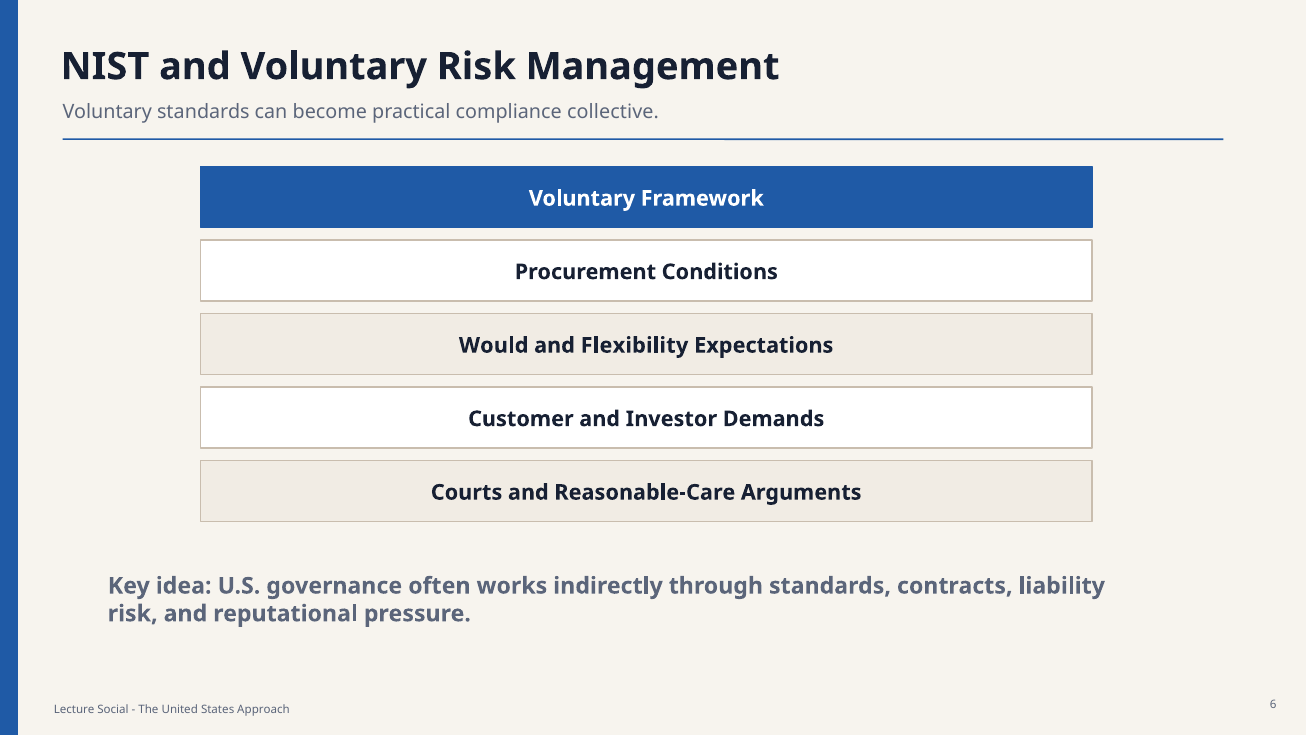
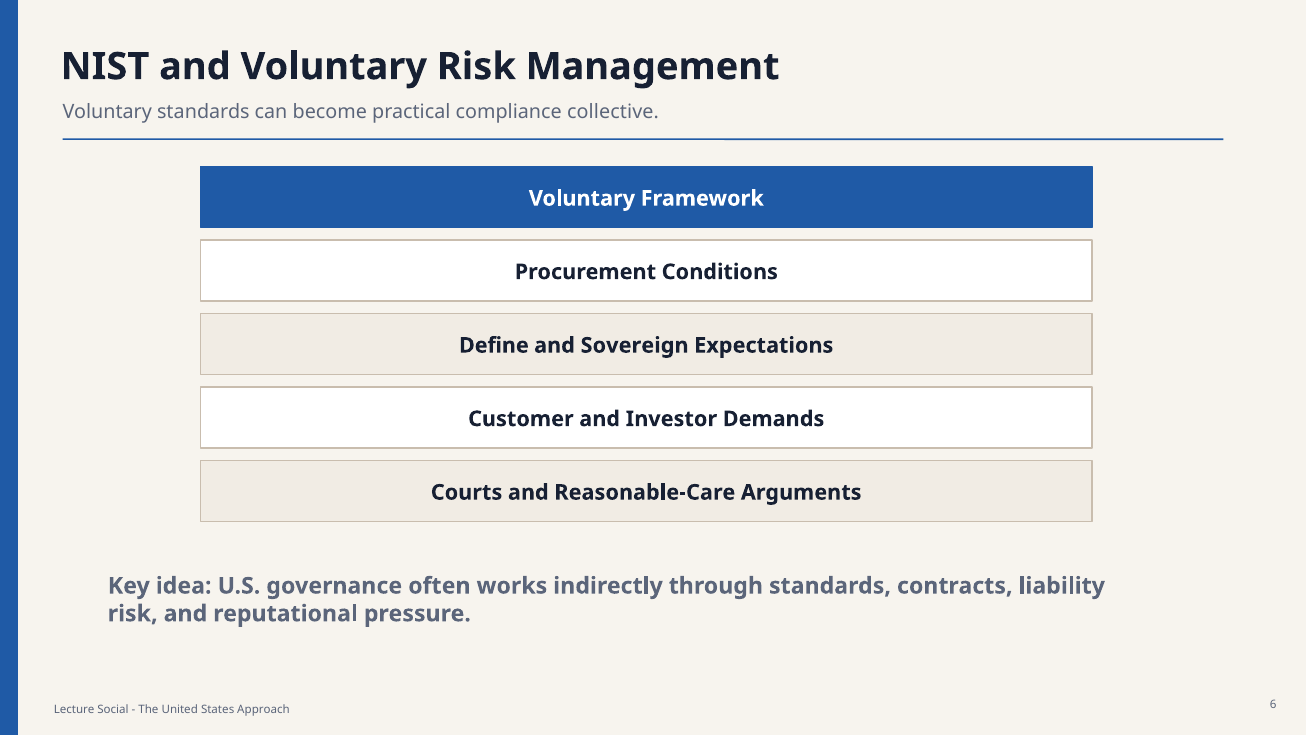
Would: Would -> Define (494, 345)
Flexibility: Flexibility -> Sovereign (635, 345)
